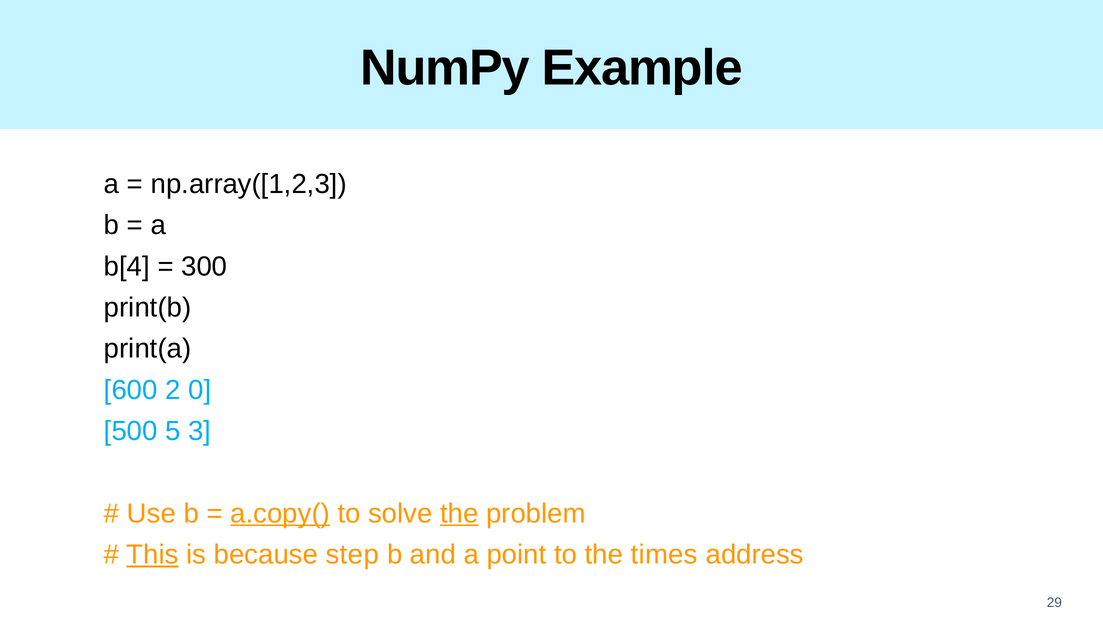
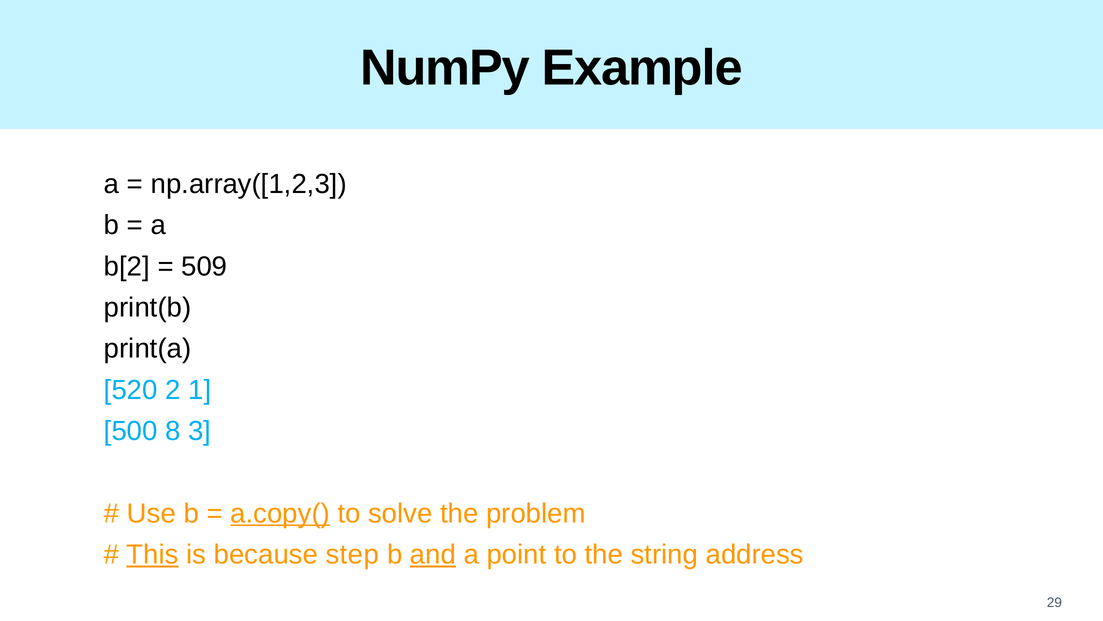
b[4: b[4 -> b[2 (127, 266)
300: 300 -> 509 (204, 266)
600: 600 -> 520 (131, 390)
0: 0 -> 1 (200, 390)
5: 5 -> 8 (173, 431)
the underline: present -> none (459, 513)
and underline: none -> present (433, 554)
times: times -> string (664, 554)
